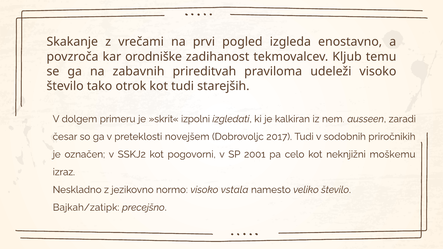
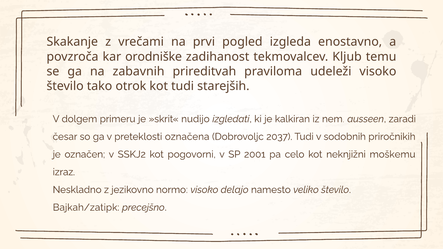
izpolni: izpolni -> nudijo (195, 119)
novejšem: novejšem -> označena (187, 137)
2017: 2017 -> 2037 (279, 137)
vstala: vstala -> delajo (235, 190)
